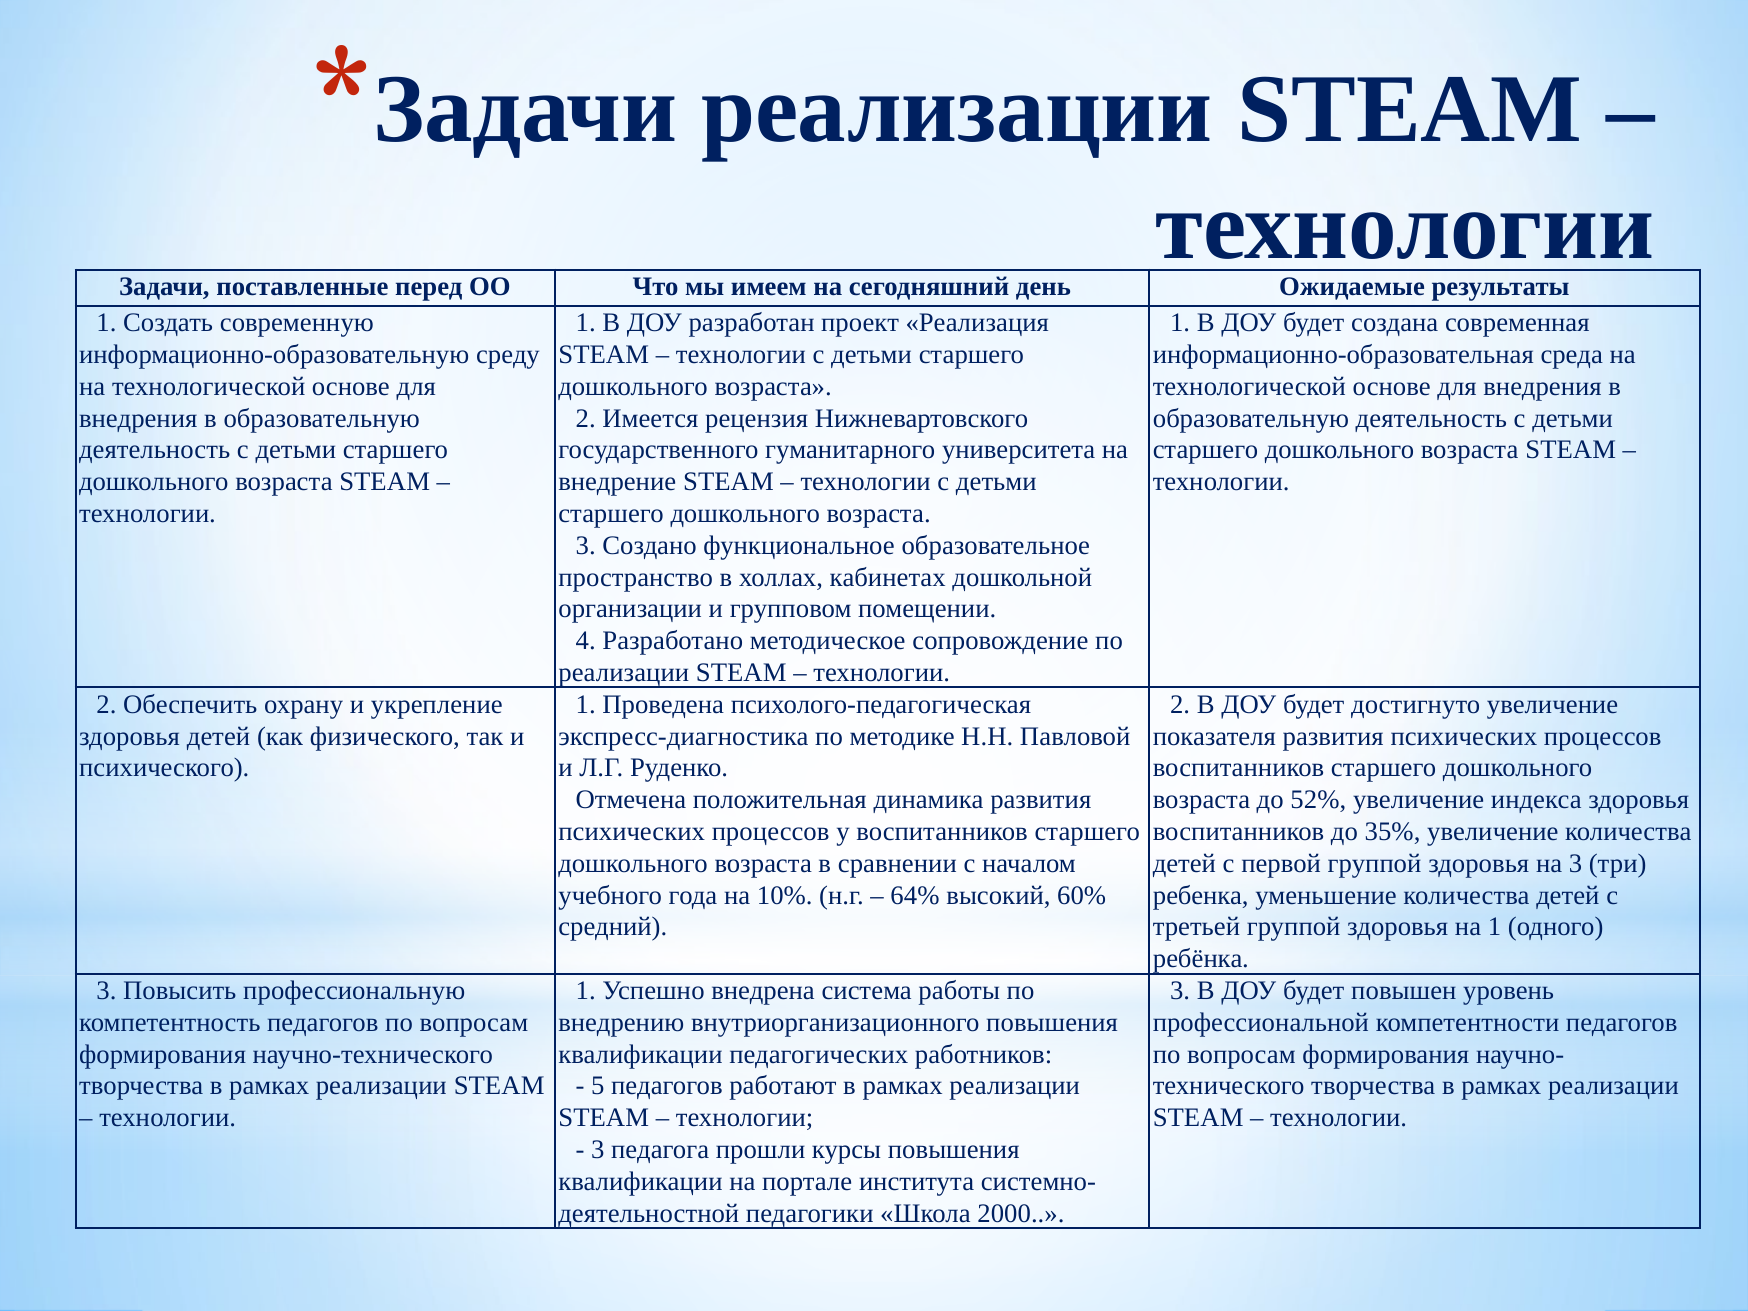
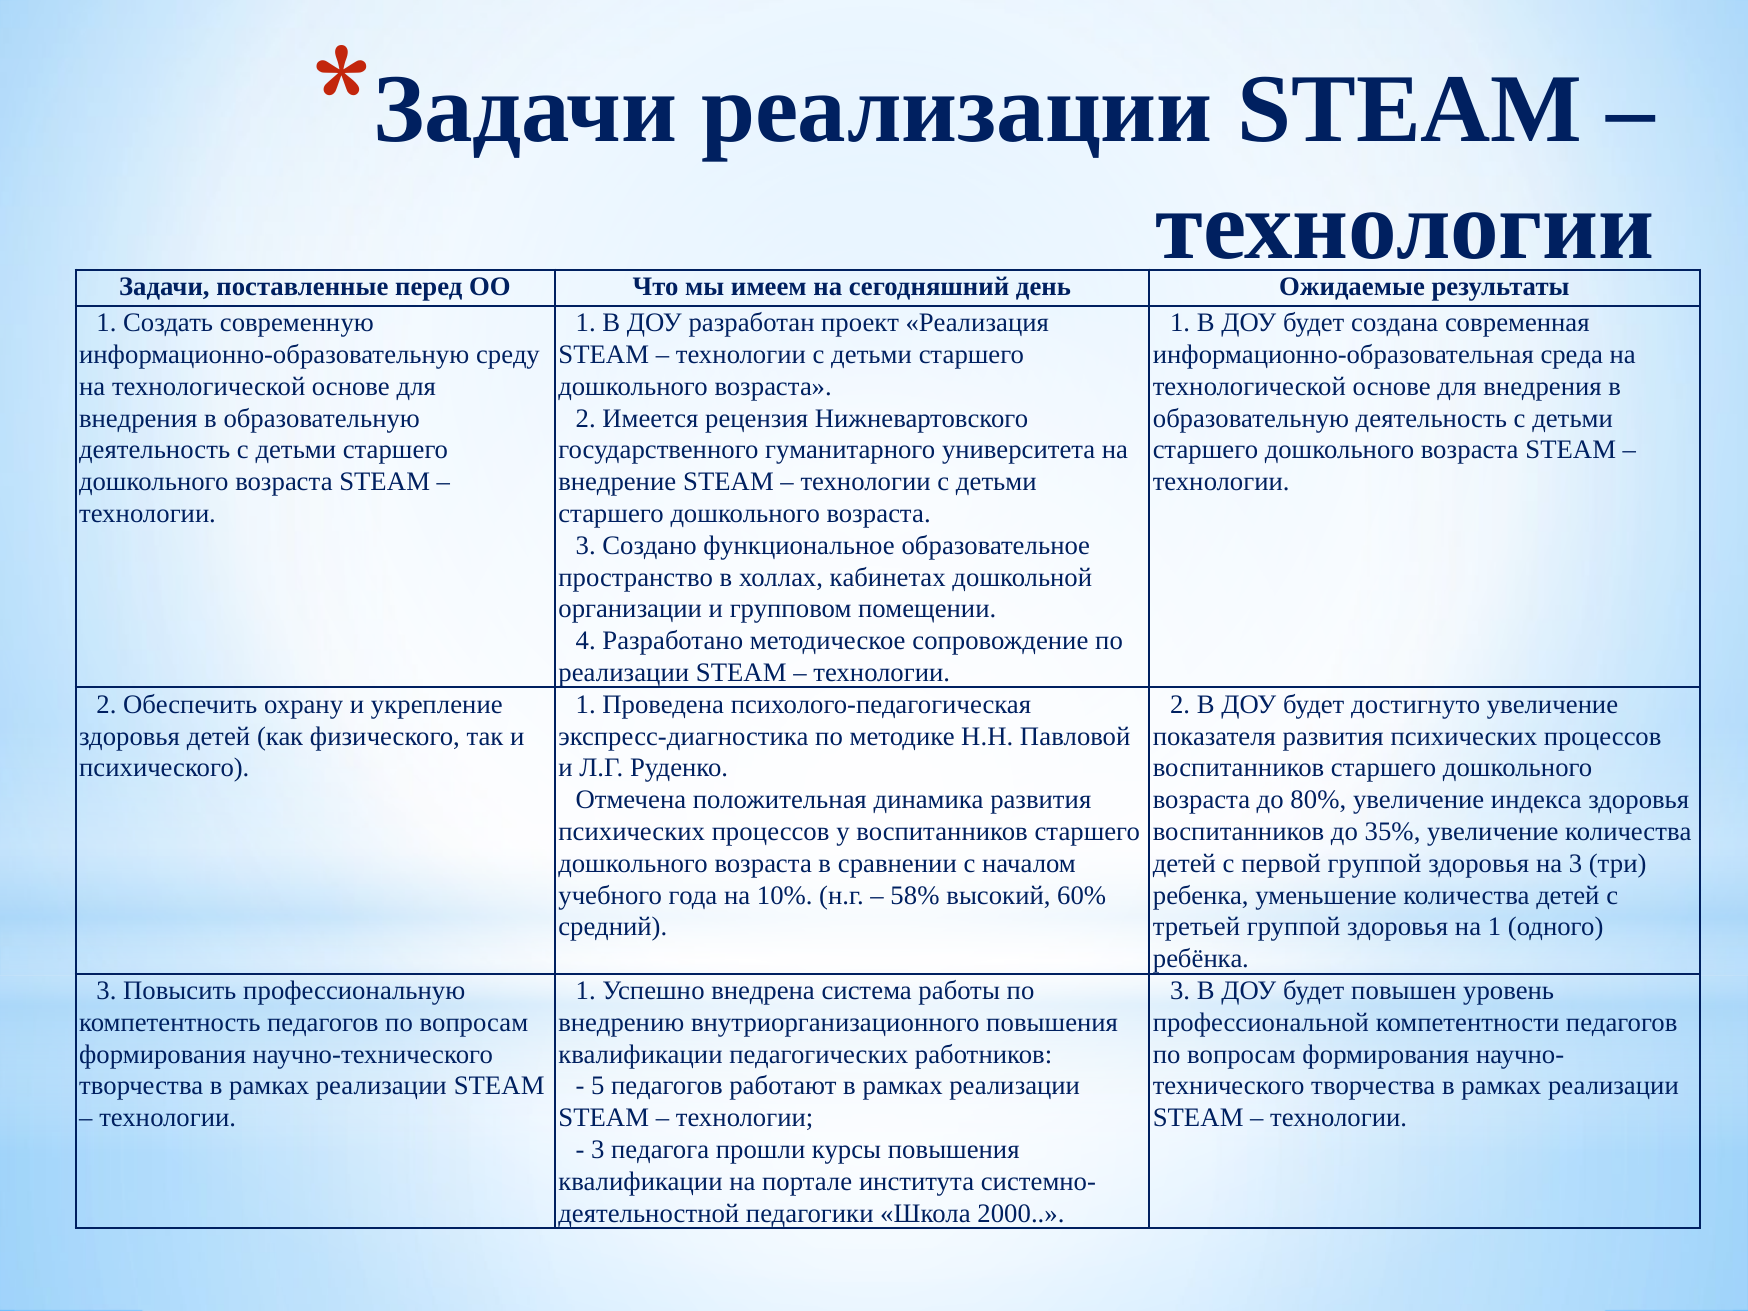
52%: 52% -> 80% (1318, 800)
64%: 64% -> 58% (915, 895)
